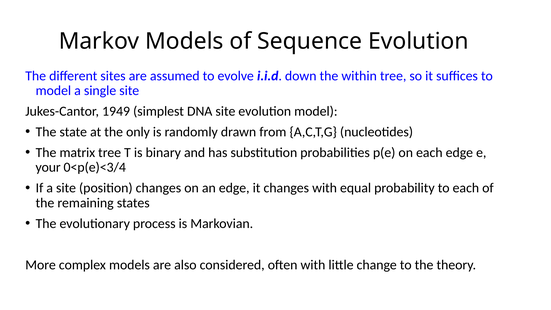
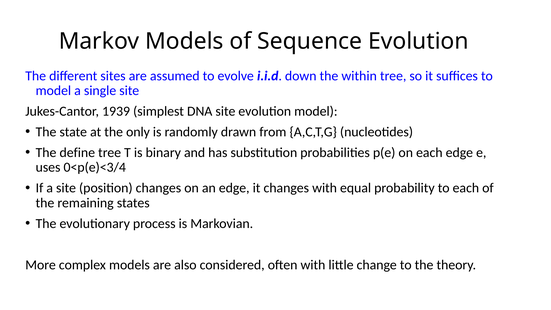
1949: 1949 -> 1939 (116, 111)
matrix: matrix -> define (77, 153)
your: your -> uses (48, 167)
